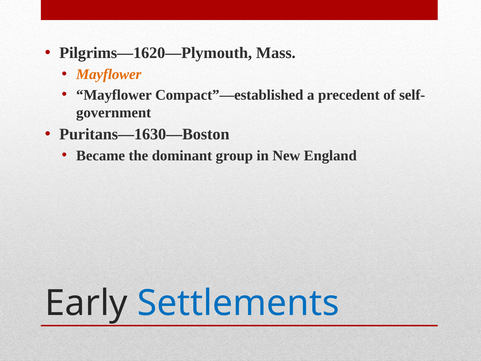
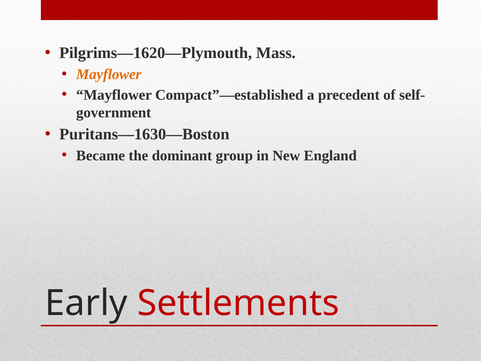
Settlements colour: blue -> red (238, 303)
